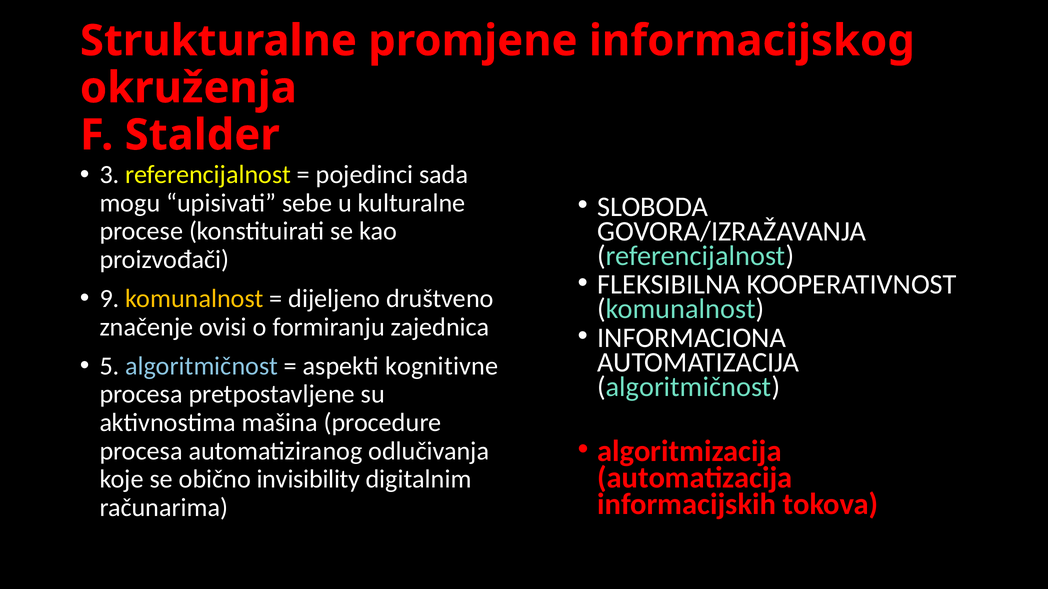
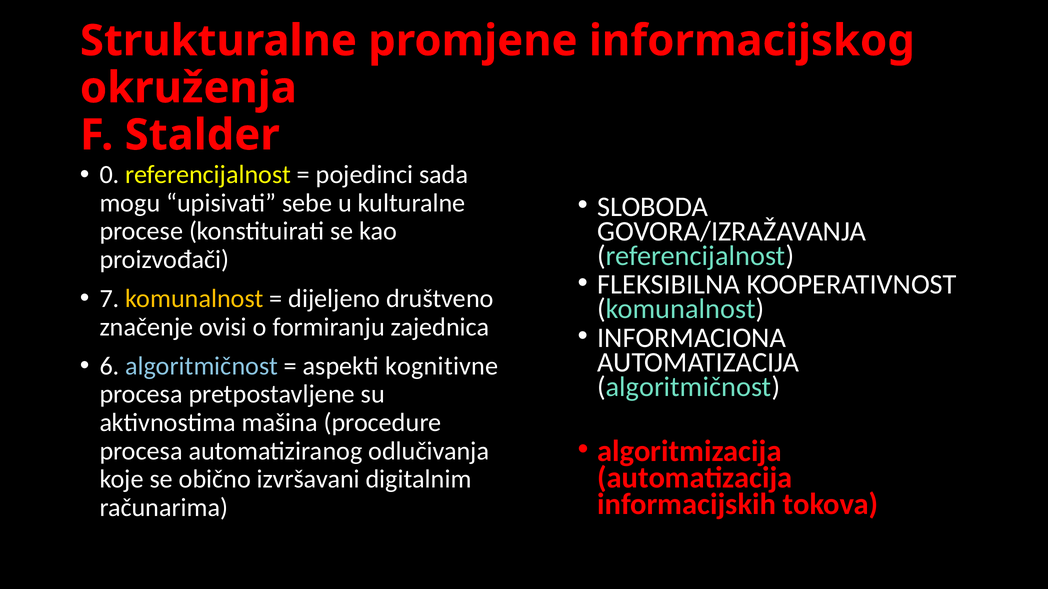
3: 3 -> 0 (109, 175)
9: 9 -> 7 (109, 299)
5: 5 -> 6 (109, 366)
invisibility: invisibility -> izvršavani (308, 480)
